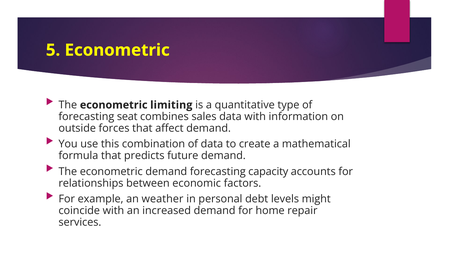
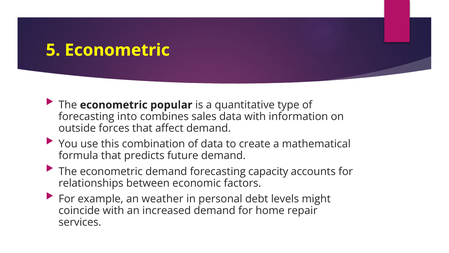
limiting: limiting -> popular (171, 105)
seat: seat -> into (127, 116)
